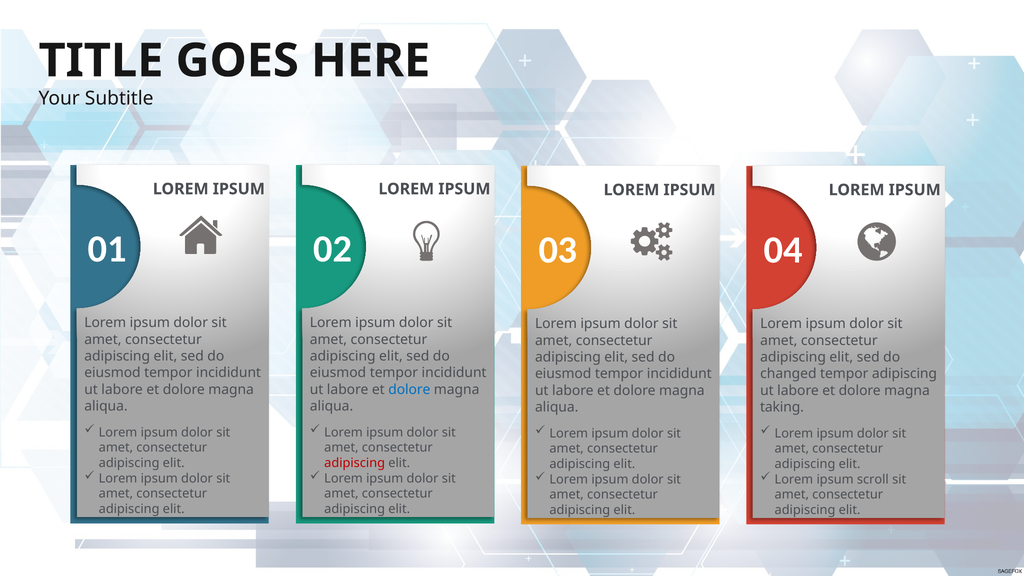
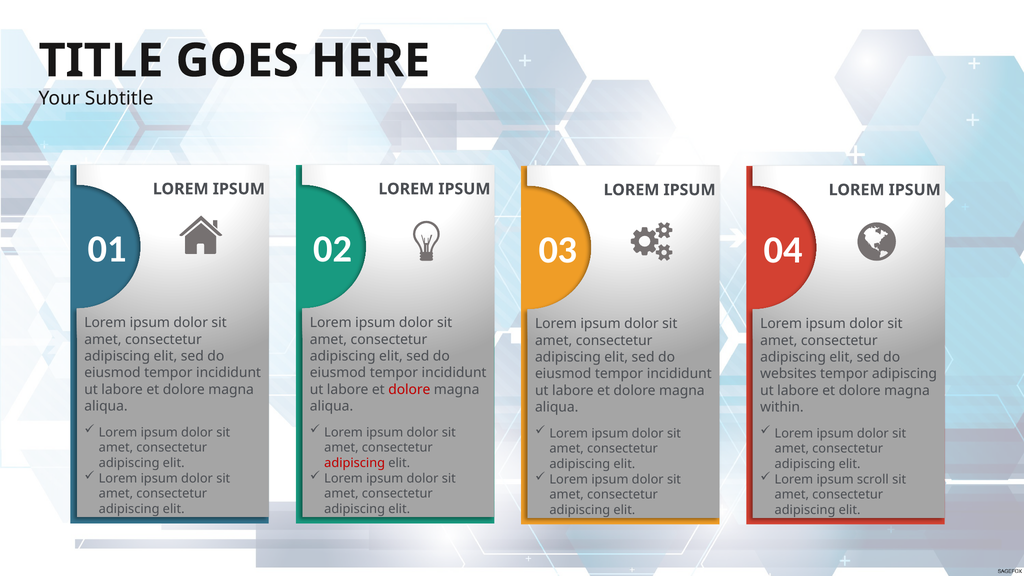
changed: changed -> websites (788, 374)
dolore colour: blue -> red (409, 390)
taking: taking -> within (782, 407)
